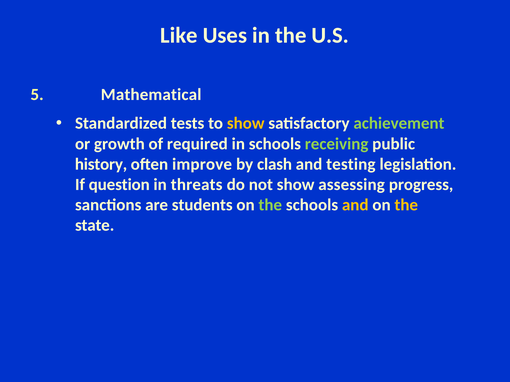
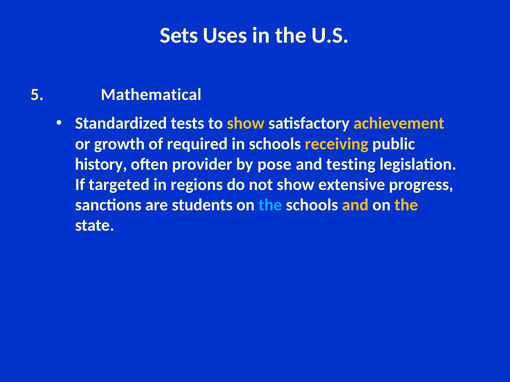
Like: Like -> Sets (179, 36)
achievement colour: light green -> yellow (399, 124)
receiving colour: light green -> yellow (337, 144)
improve: improve -> provider (202, 164)
clash: clash -> pose (274, 164)
question: question -> targeted (119, 185)
threats: threats -> regions (197, 185)
assessing: assessing -> extensive (352, 185)
the colour: light green -> light blue (270, 205)
